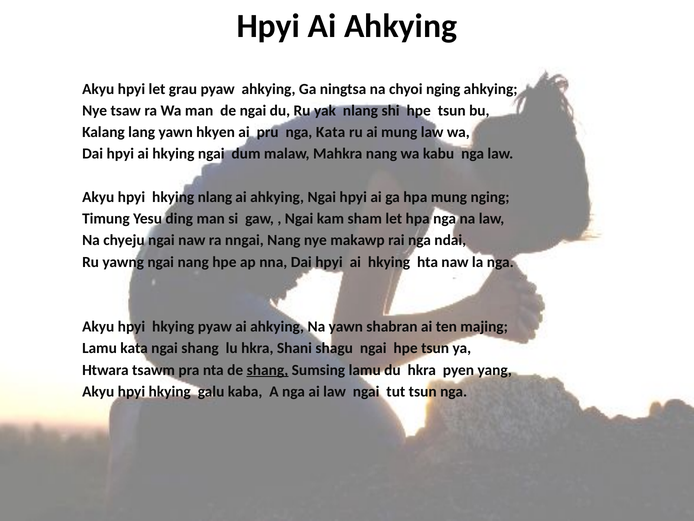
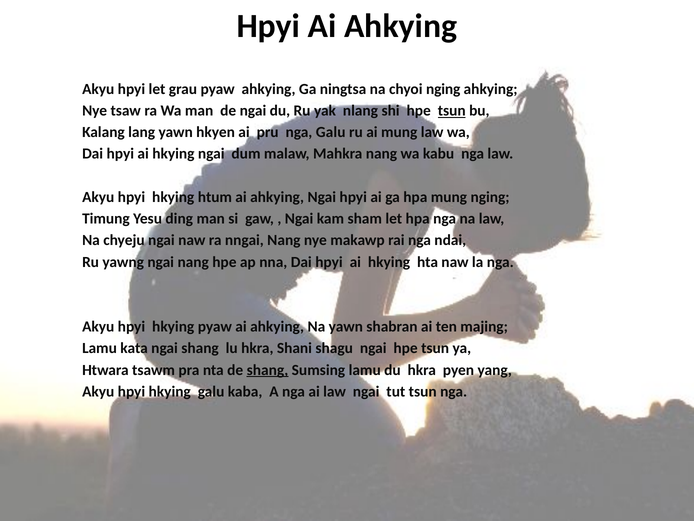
tsun underline: none -> present (452, 111)
nga Kata: Kata -> Galu (331, 132)
hkying nlang: nlang -> htum (215, 197)
